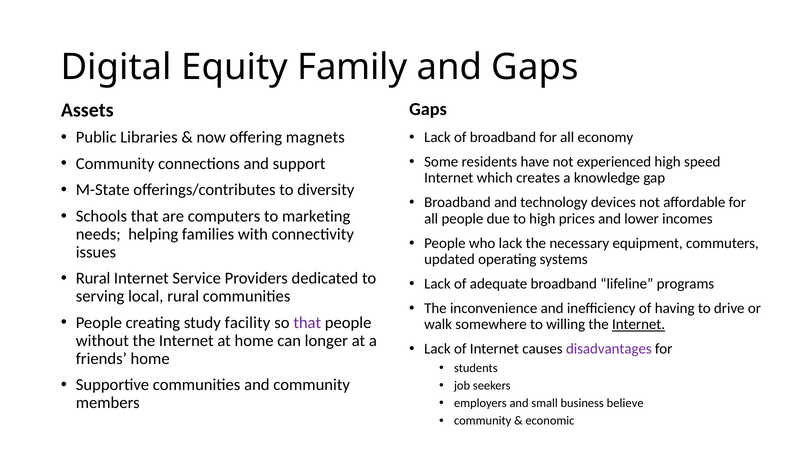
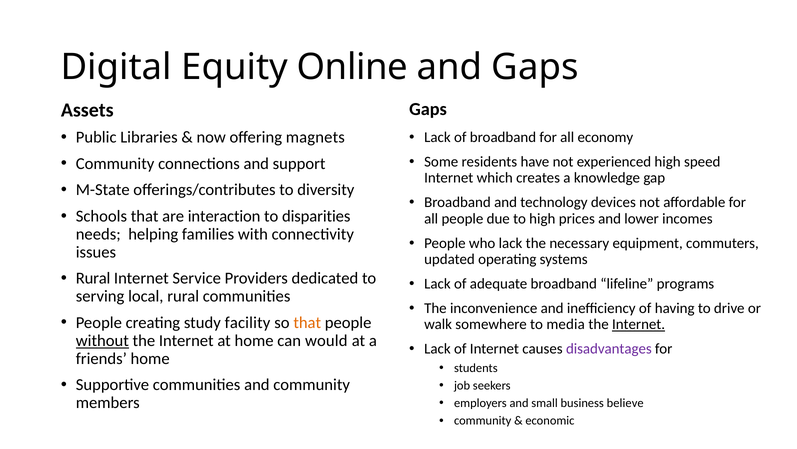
Family: Family -> Online (352, 67)
computers: computers -> interaction (224, 216)
marketing: marketing -> disparities (316, 216)
that colour: purple -> orange (307, 322)
willing: willing -> media (566, 324)
without underline: none -> present (102, 340)
longer: longer -> would (326, 340)
